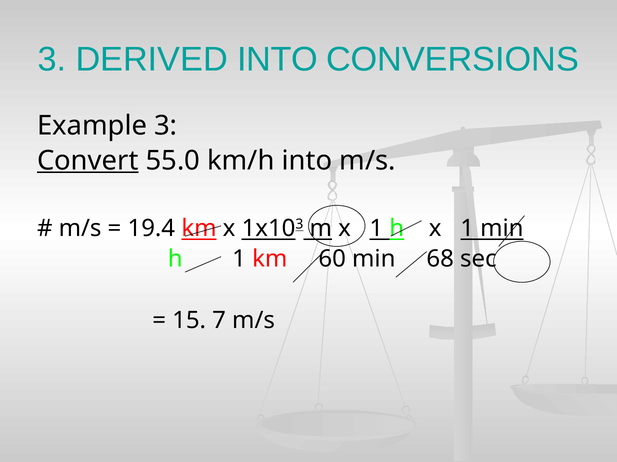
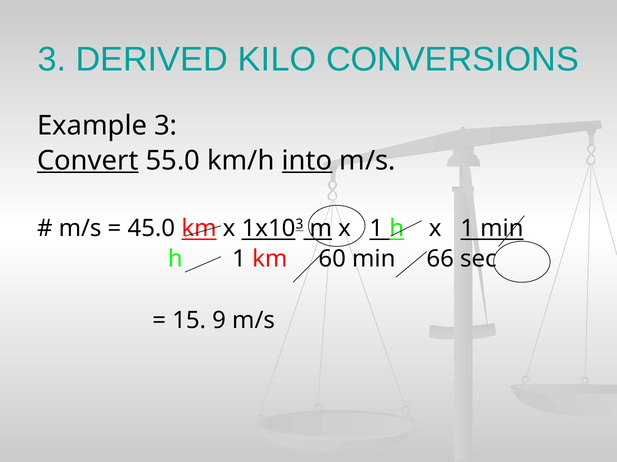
DERIVED INTO: INTO -> KILO (277, 60)
into underline: none -> present (307, 161)
19.4: 19.4 -> 45.0 (151, 229)
68: 68 -> 66 (440, 259)
7: 7 -> 9 (219, 321)
